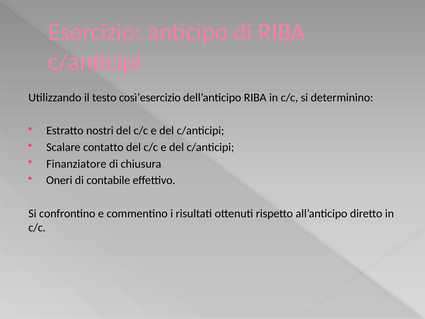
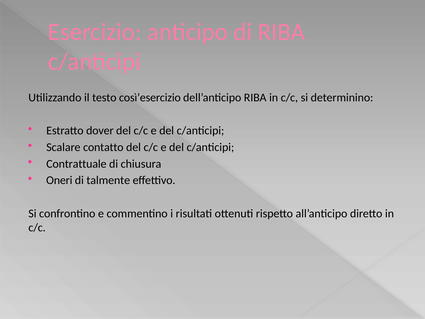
nostri: nostri -> dover (100, 131)
Finanziatore: Finanziatore -> Contrattuale (76, 164)
contabile: contabile -> talmente (108, 180)
